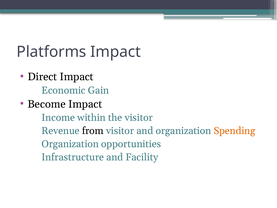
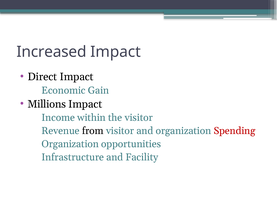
Platforms: Platforms -> Increased (51, 52)
Become: Become -> Millions (47, 104)
Spending colour: orange -> red (234, 131)
